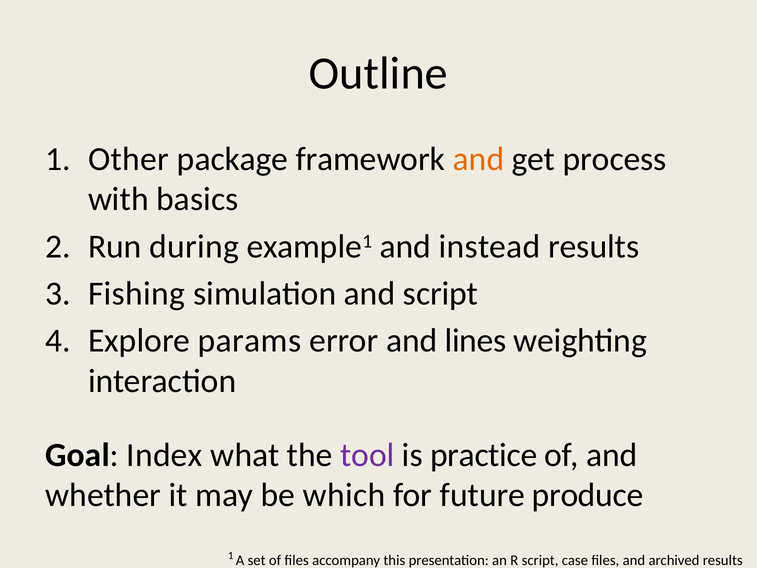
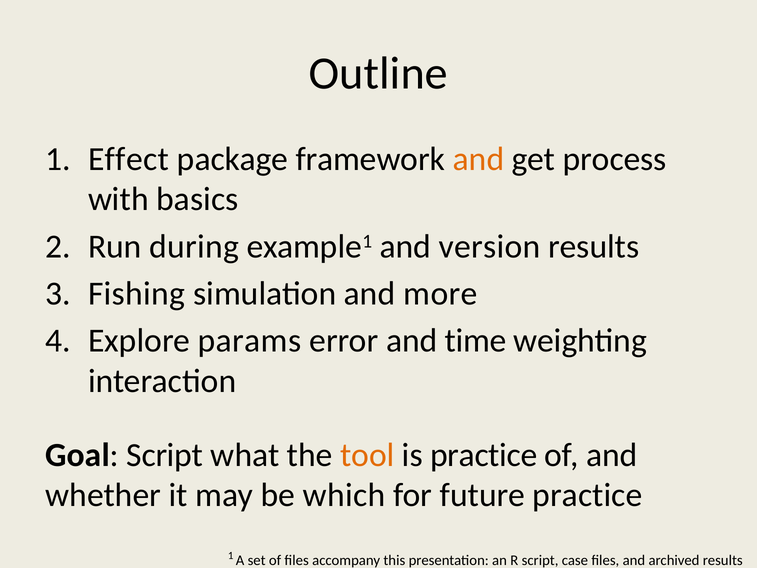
Other: Other -> Effect (129, 159)
instead: instead -> version (490, 246)
and script: script -> more (440, 294)
lines: lines -> time (476, 341)
Goal Index: Index -> Script (165, 455)
tool colour: purple -> orange (367, 455)
future produce: produce -> practice (587, 495)
